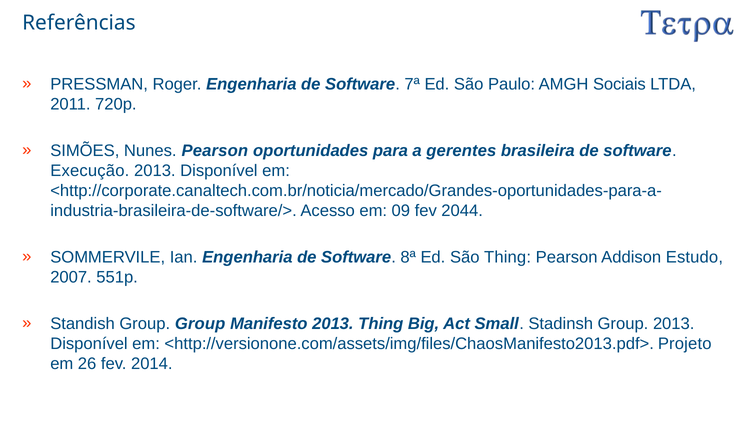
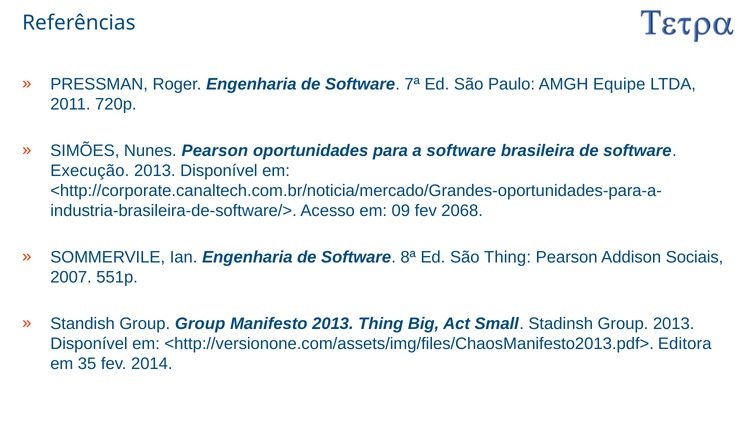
Sociais: Sociais -> Equipe (619, 84)
a gerentes: gerentes -> software (461, 150)
2044: 2044 -> 2068 (462, 210)
Estudo: Estudo -> Sociais (695, 257)
Projeto: Projeto -> Editora (685, 343)
26: 26 -> 35 (87, 363)
